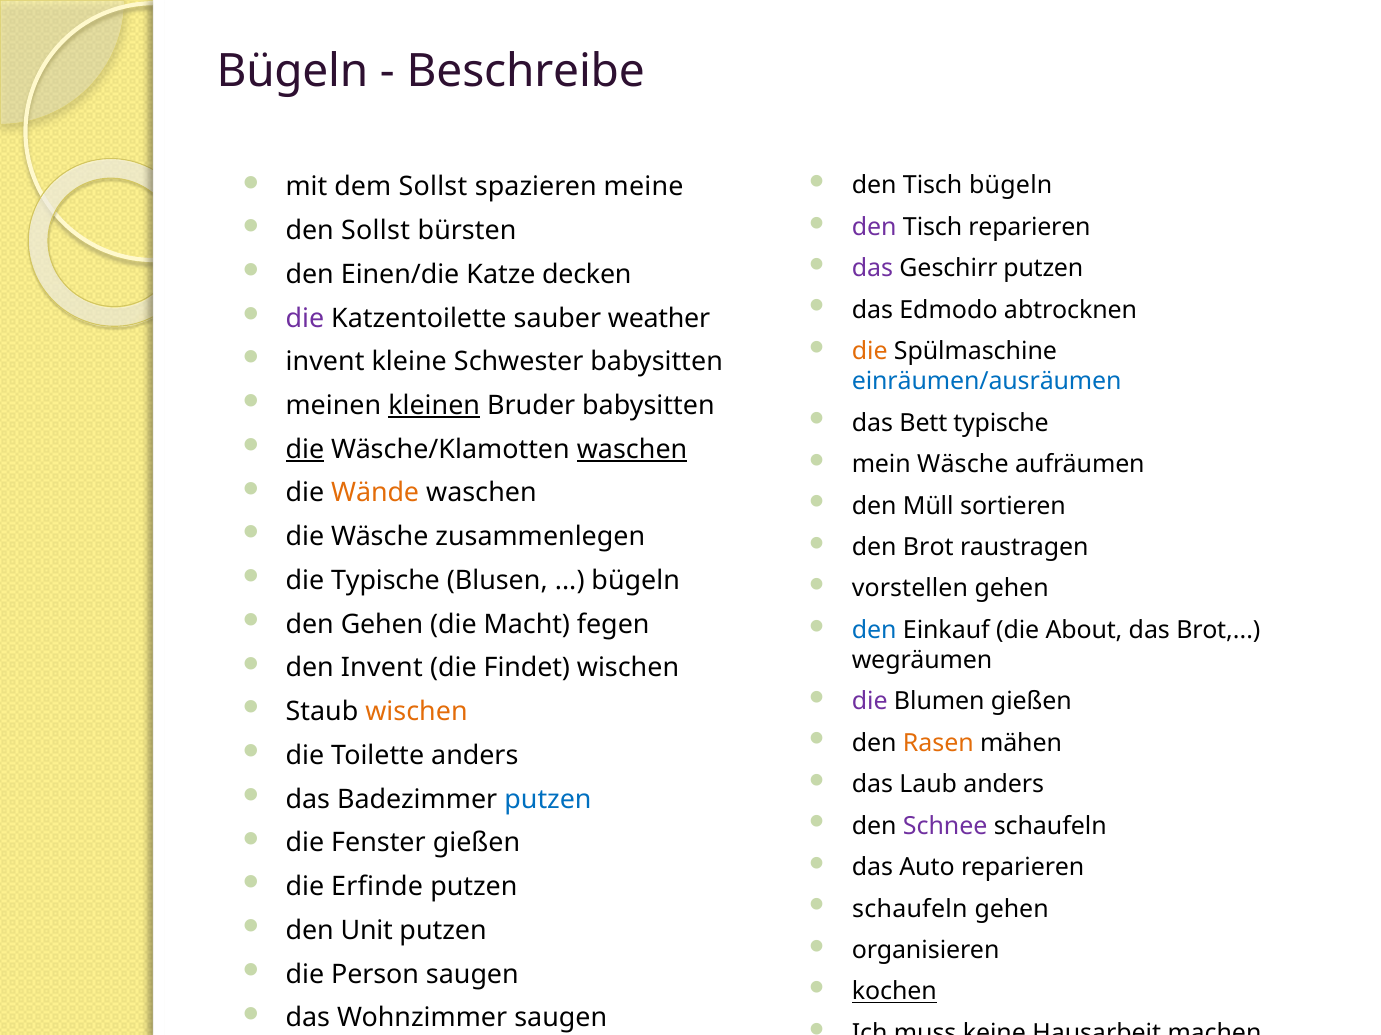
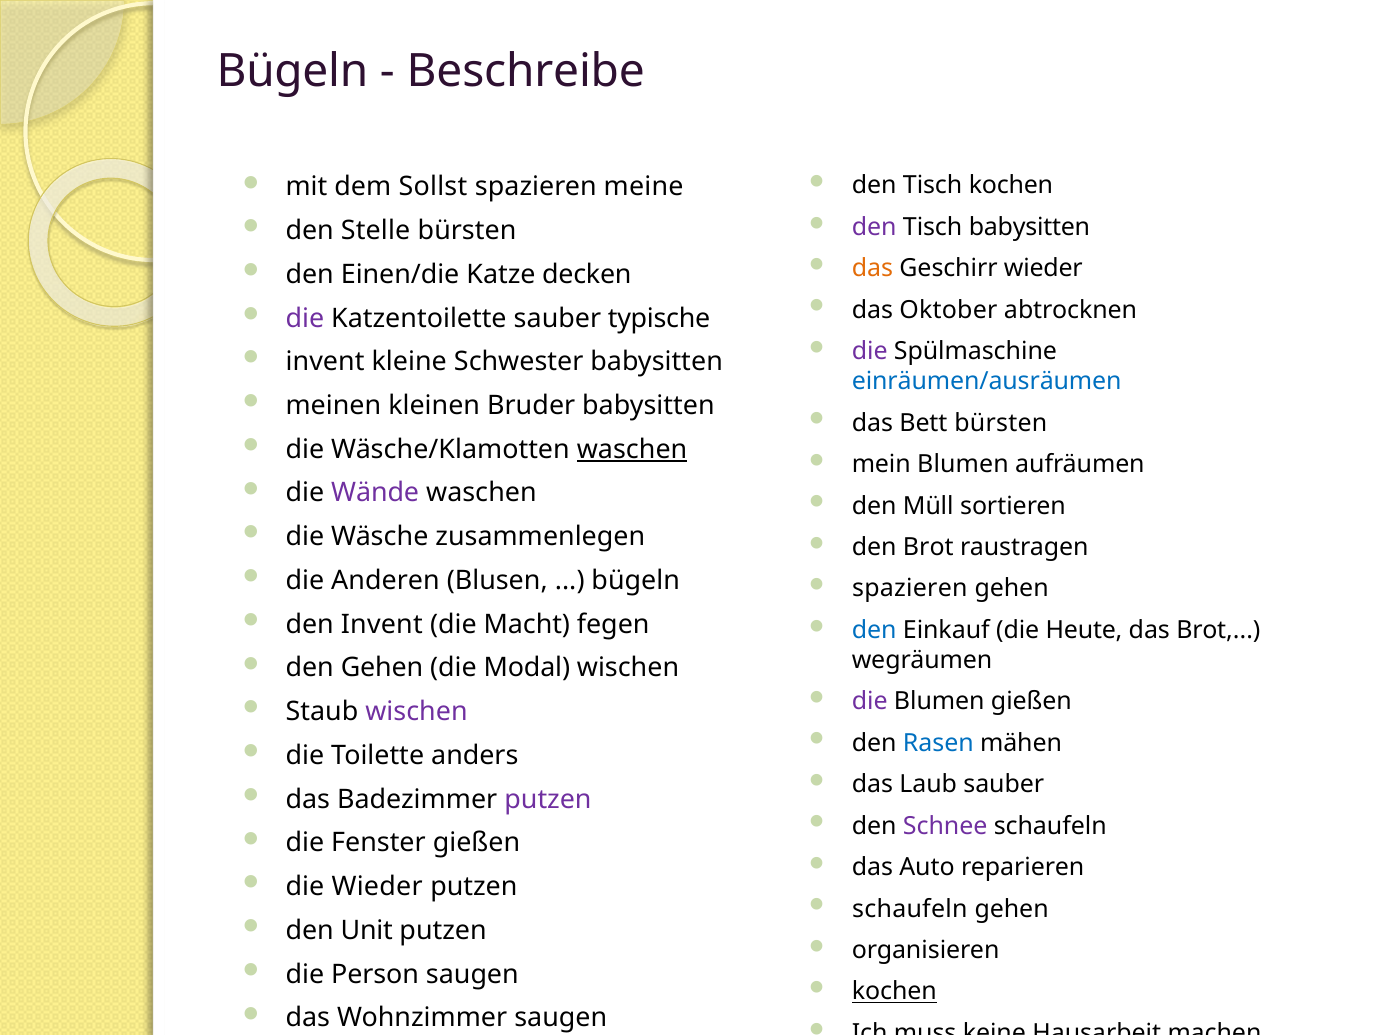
Tisch bügeln: bügeln -> kochen (1011, 186)
Tisch reparieren: reparieren -> babysitten (1029, 227)
den Sollst: Sollst -> Stelle (376, 231)
das colour: purple -> orange (872, 269)
Geschirr putzen: putzen -> wieder (1043, 269)
Edmodo: Edmodo -> Oktober (948, 310)
weather: weather -> typische (659, 318)
die colour: orange -> purple (870, 352)
kleinen underline: present -> none (434, 406)
Bett typische: typische -> bürsten (1001, 423)
die underline: present -> none (305, 450)
mein Wäsche: Wäsche -> Blumen (963, 465)
Wände colour: orange -> purple (375, 493)
die Typische: Typische -> Anderen (385, 581)
vorstellen: vorstellen -> spazieren (910, 589)
den Gehen: Gehen -> Invent (382, 625)
About: About -> Heute (1084, 631)
den Invent: Invent -> Gehen (382, 669)
Findet: Findet -> Modal (527, 669)
wischen colour: orange -> purple (416, 712)
Rasen colour: orange -> blue (938, 744)
Laub anders: anders -> sauber (1004, 785)
putzen colour: blue -> purple (548, 800)
die Erfinde: Erfinde -> Wieder (377, 887)
